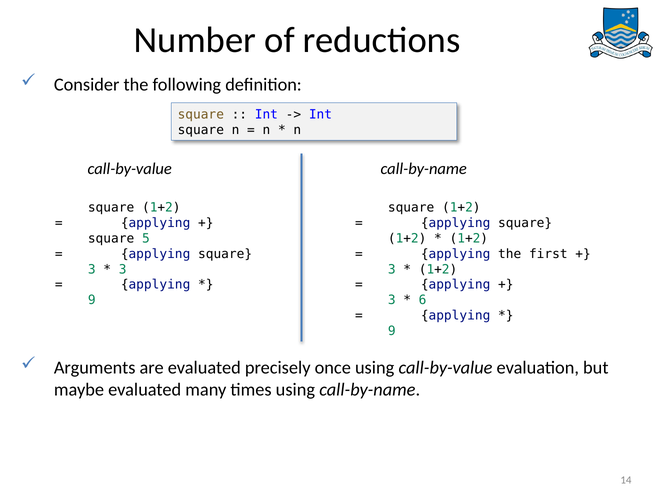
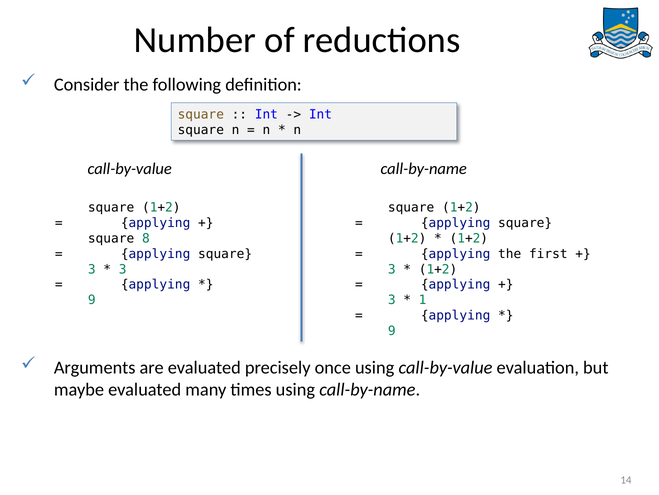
5: 5 -> 8 (146, 238)
6: 6 -> 1 (423, 300)
